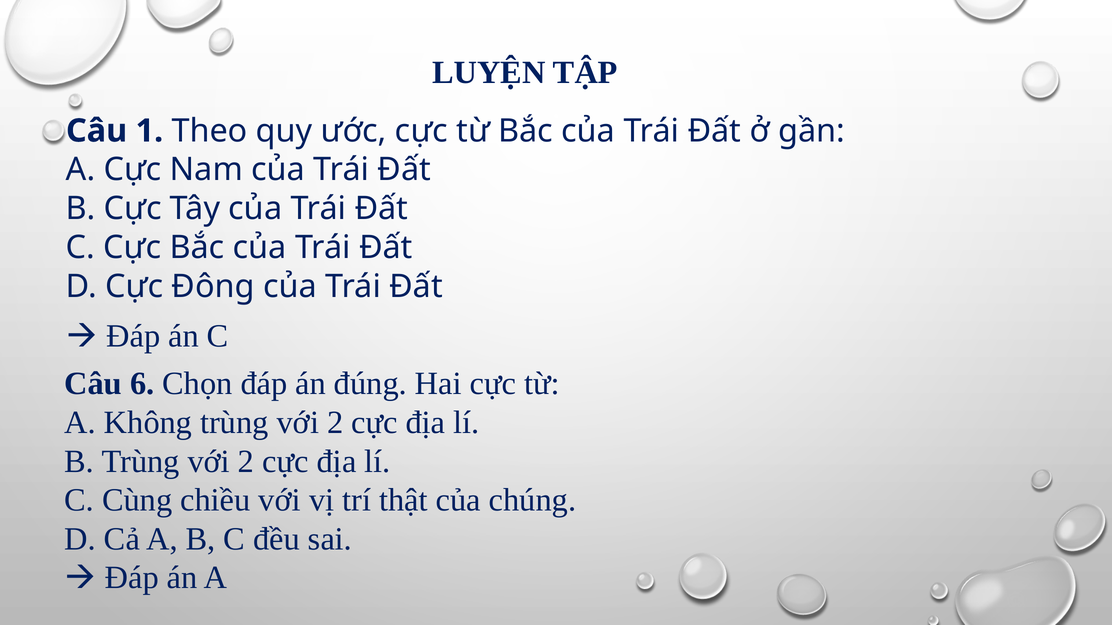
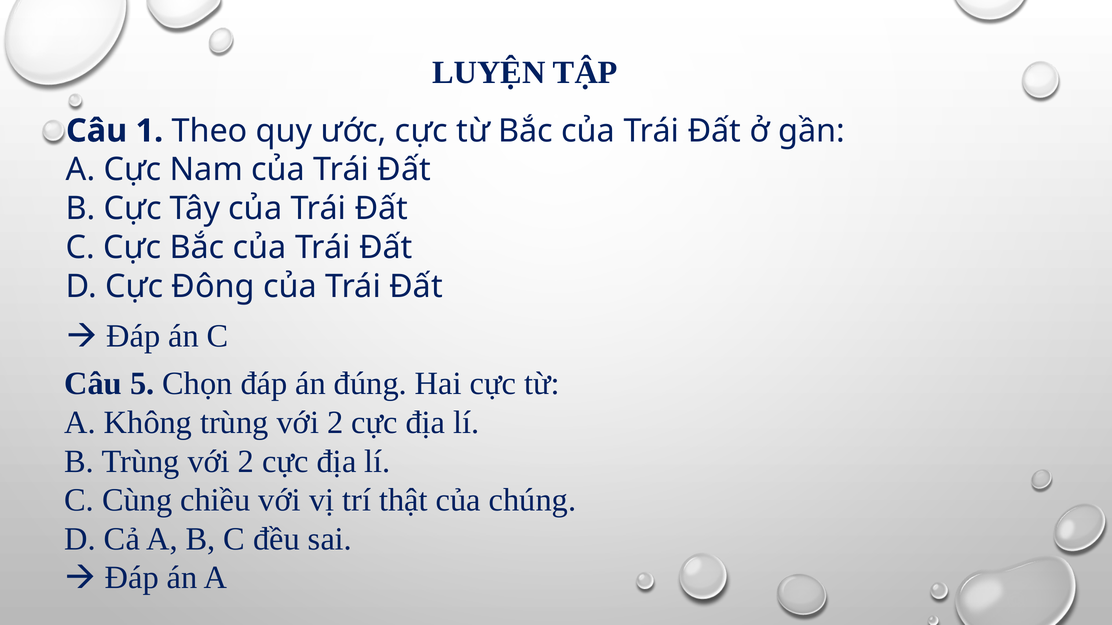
6: 6 -> 5 (142, 384)
